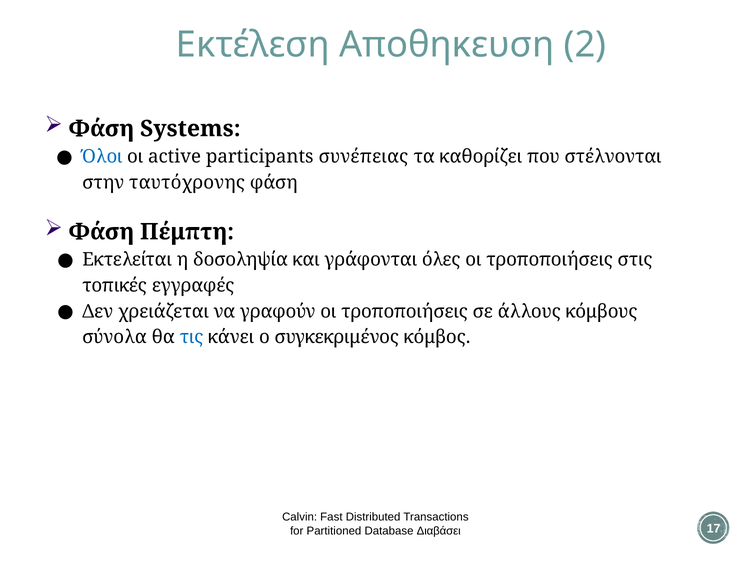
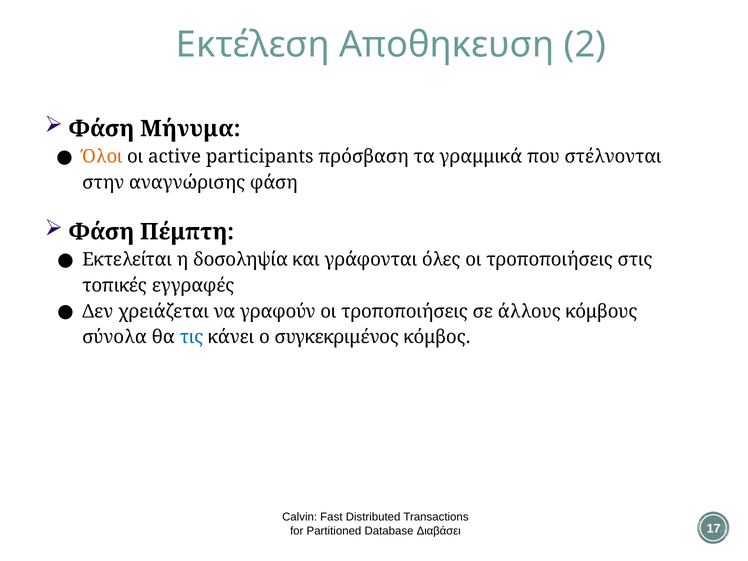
Systems: Systems -> Μήνυμα (190, 129)
Όλοι colour: blue -> orange (102, 157)
συνέπειας: συνέπειας -> πρόσβαση (363, 157)
καθορίζει: καθορίζει -> γραμμικά (481, 157)
ταυτόχρονης: ταυτόχρονης -> αναγνώρισης (187, 182)
